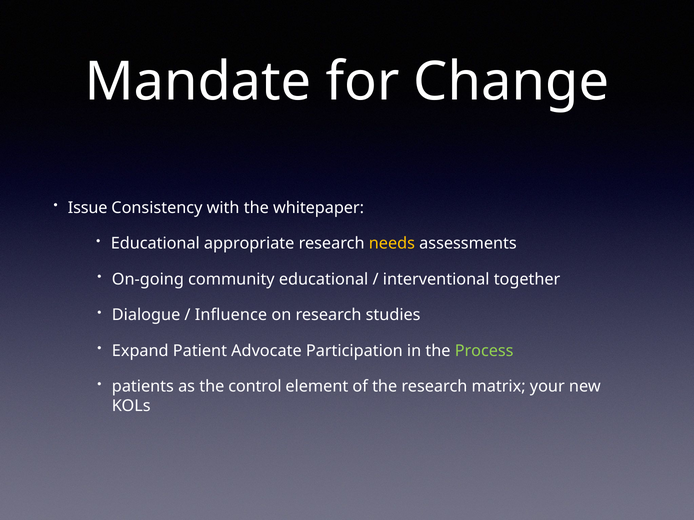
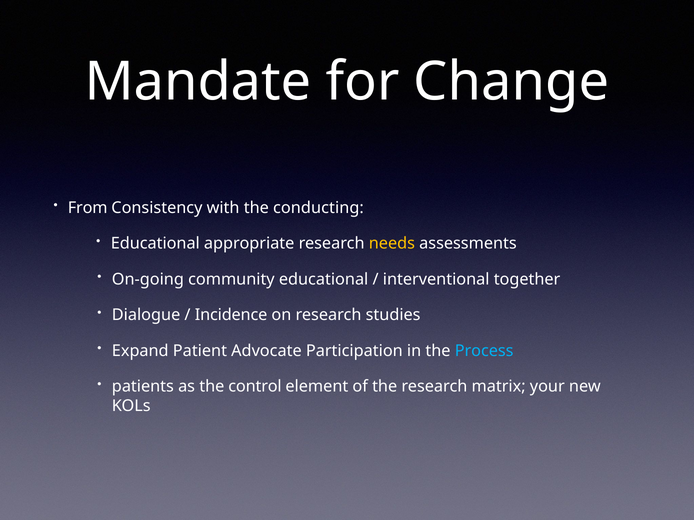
Issue: Issue -> From (88, 208)
whitepaper: whitepaper -> conducting (318, 208)
Influence: Influence -> Incidence (231, 315)
Process colour: light green -> light blue (484, 351)
